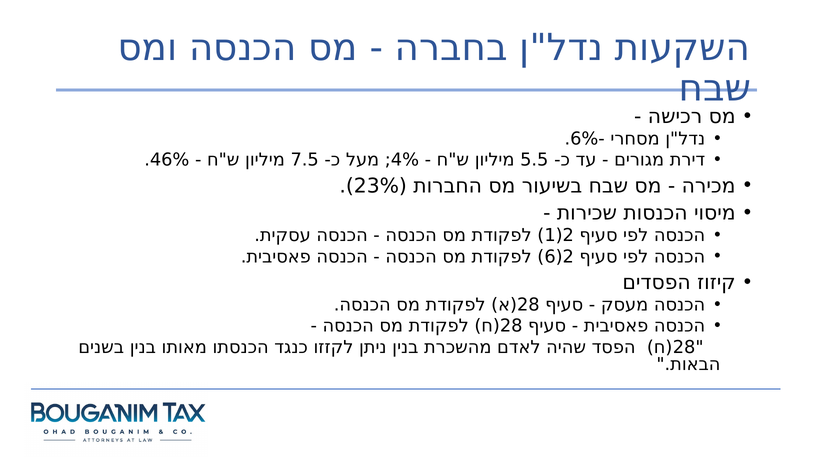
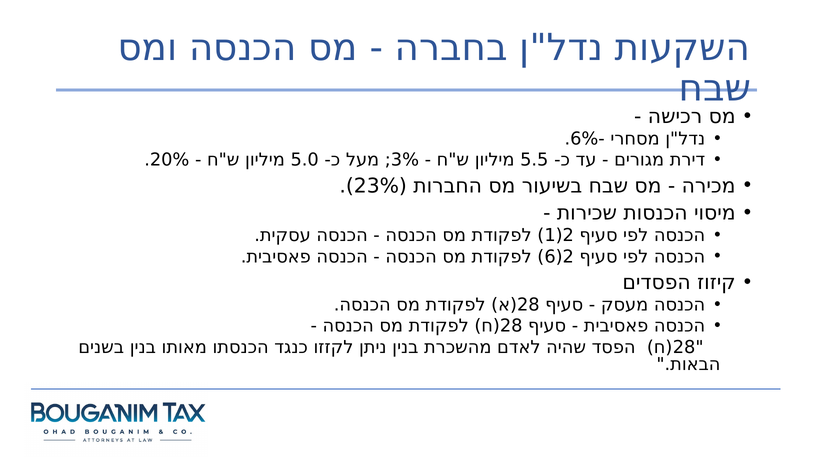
46%: 46% -> 20% (170, 160)
7.5: 7.5 -> 5.0 (305, 160)
4%: 4% -> 3% (405, 160)
